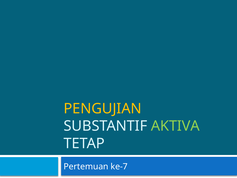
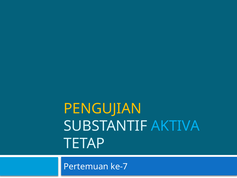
AKTIVA colour: light green -> light blue (175, 126)
